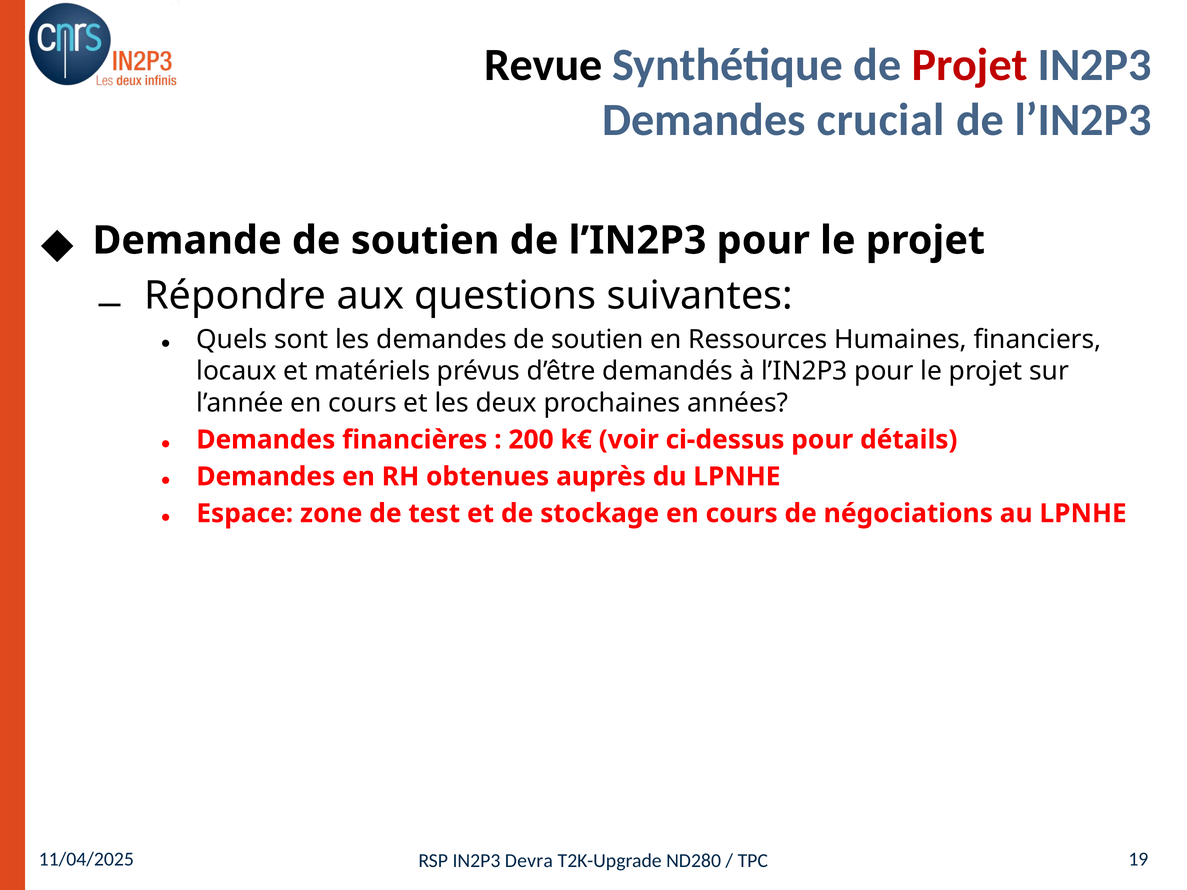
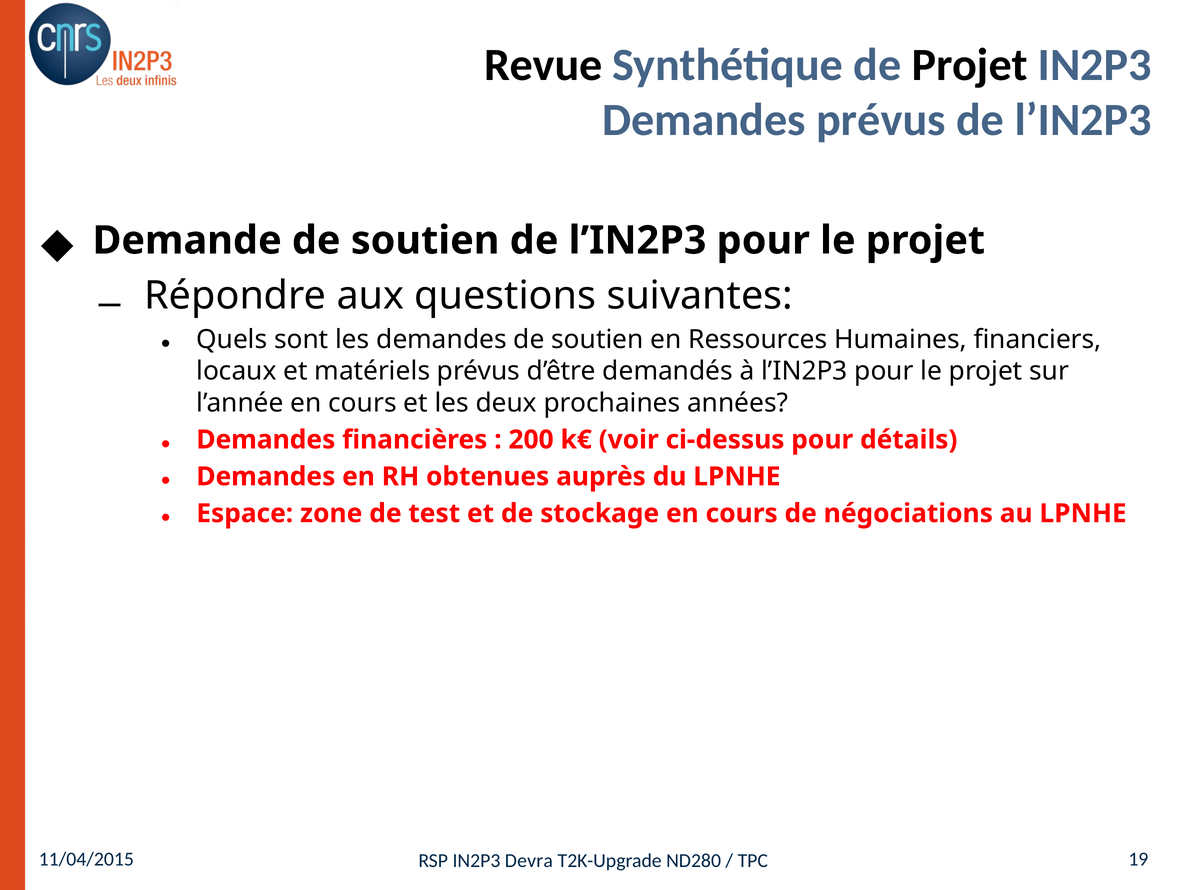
Projet colour: red -> black (970, 65)
Demandes crucial: crucial -> prévus (881, 120)
11/04/2025: 11/04/2025 -> 11/04/2015 (86, 860)
